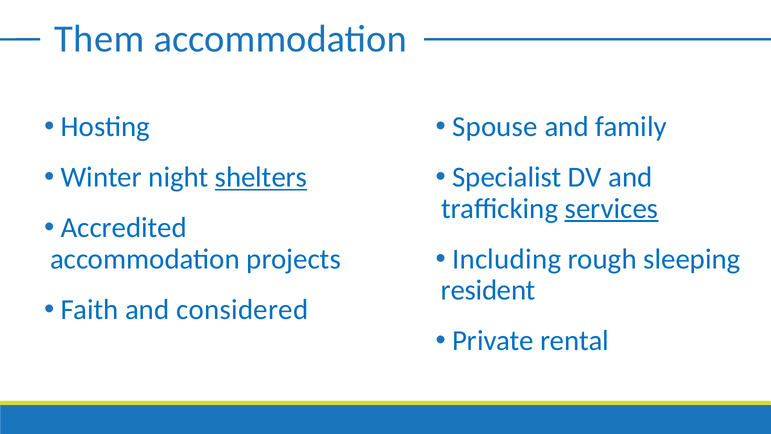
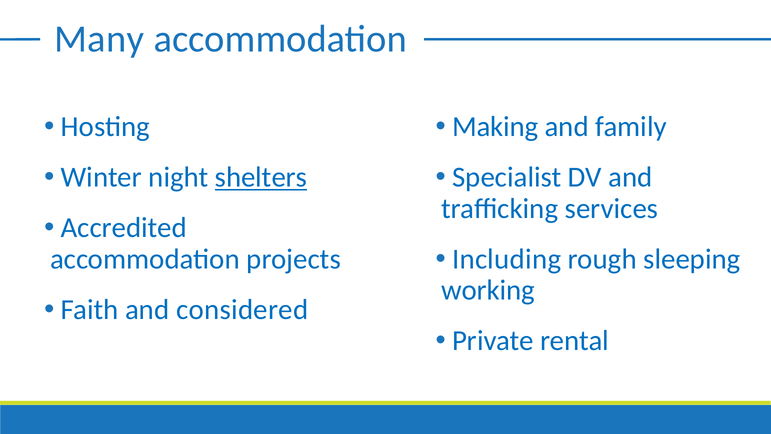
Them: Them -> Many (99, 39)
Spouse: Spouse -> Making (495, 127)
services underline: present -> none (611, 208)
resident: resident -> working (488, 290)
